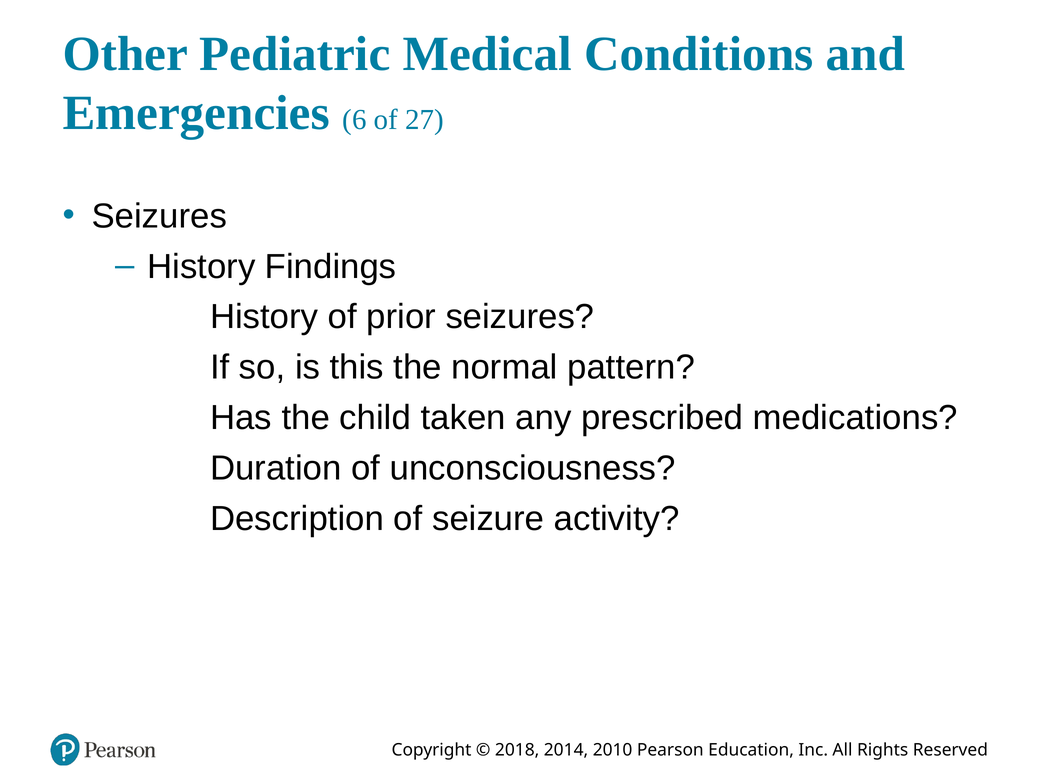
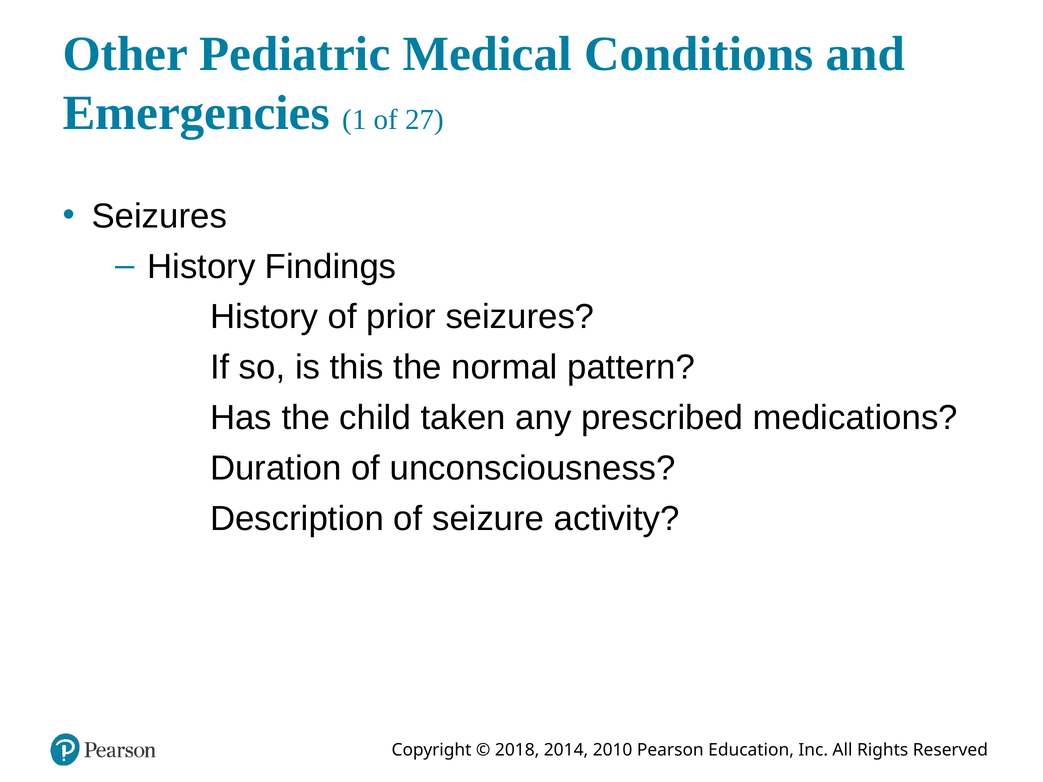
6: 6 -> 1 (355, 120)
